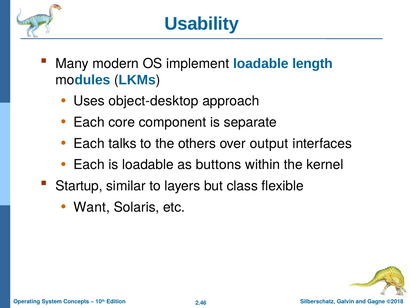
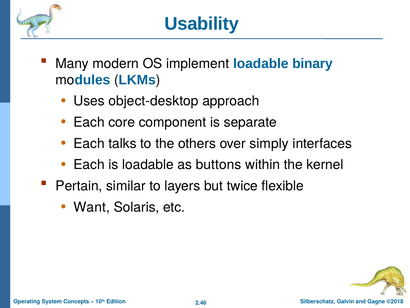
length: length -> binary (312, 63)
output: output -> simply (269, 143)
Startup: Startup -> Pertain (79, 186)
class: class -> twice (242, 186)
